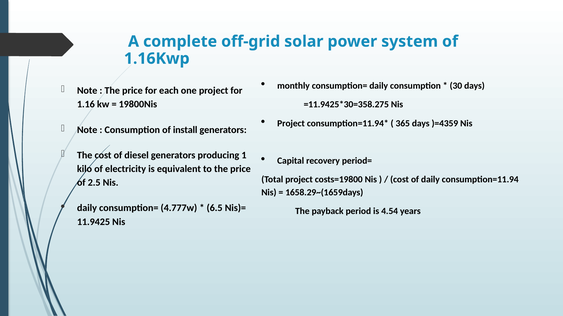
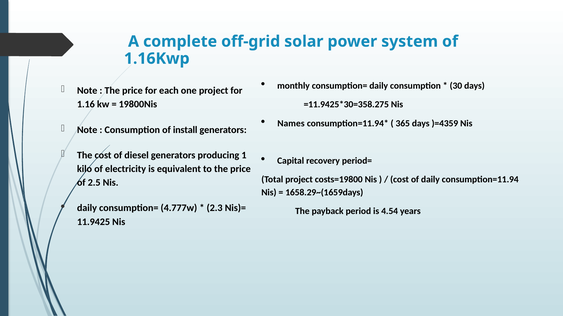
Project: Project -> Names (291, 124)
6.5: 6.5 -> 2.3 (215, 208)
